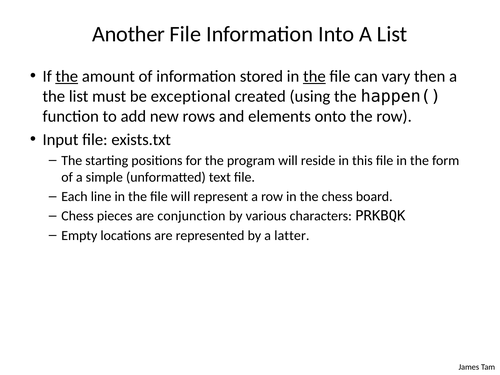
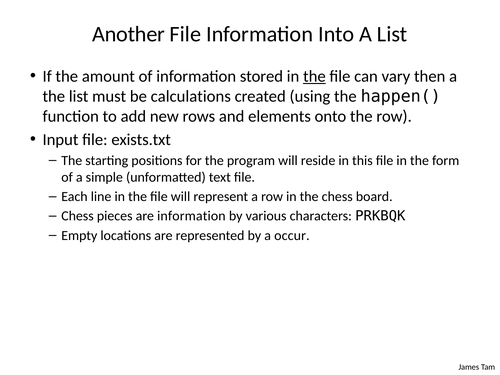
the underline: present -> none (67, 76)
exceptional: exceptional -> calculations (191, 96)
are conjunction: conjunction -> information (191, 216)
latter: latter -> occur (292, 235)
